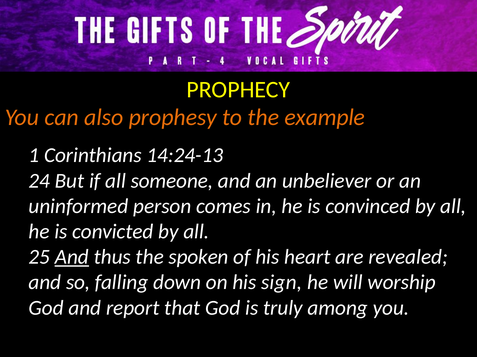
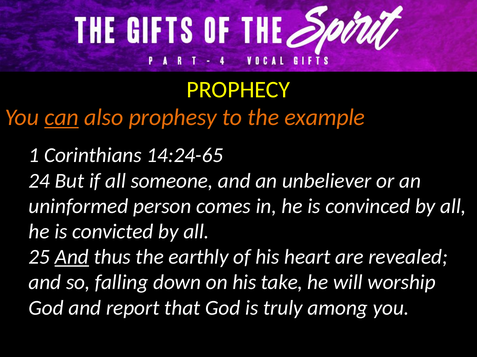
can underline: none -> present (62, 118)
14:24-13: 14:24-13 -> 14:24-65 (185, 156)
spoken: spoken -> earthly (199, 257)
sign: sign -> take (282, 283)
